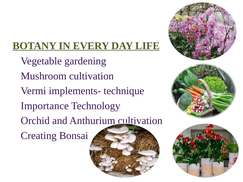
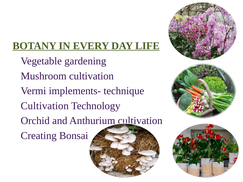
Importance: Importance -> Cultivation (45, 106)
